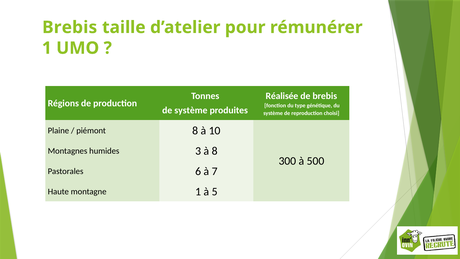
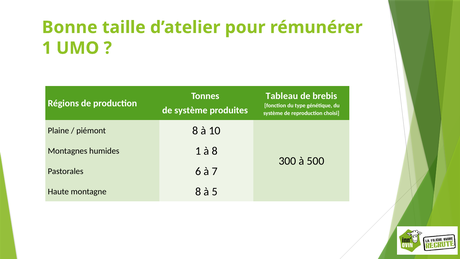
Brebis: Brebis -> Bonne (70, 27)
Réalisée: Réalisée -> Tableau (282, 96)
humides 3: 3 -> 1 (198, 151)
montagne 1: 1 -> 8 (198, 192)
